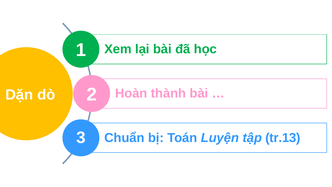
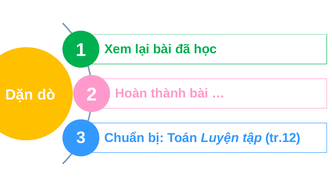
tr.13: tr.13 -> tr.12 (283, 138)
